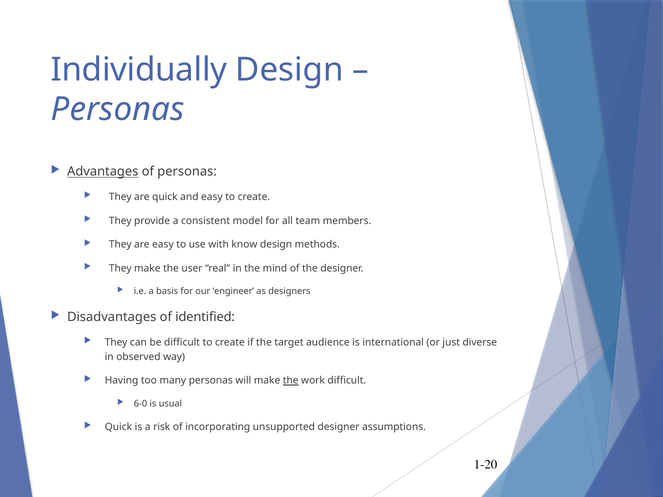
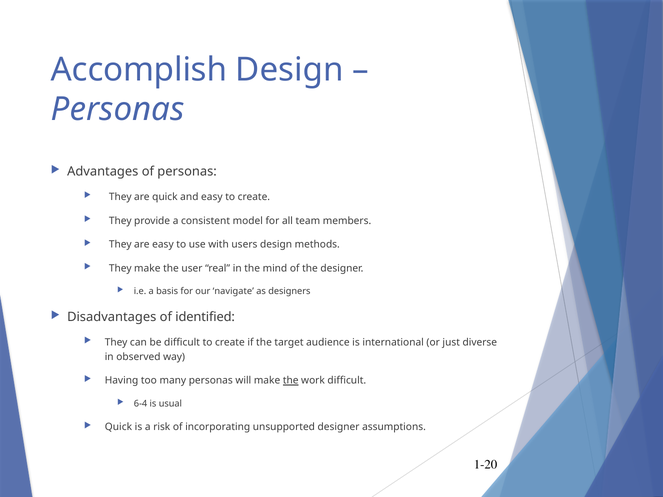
Individually: Individually -> Accomplish (139, 70)
Advantages underline: present -> none (103, 172)
know: know -> users (244, 245)
engineer: engineer -> navigate (233, 291)
6-0: 6-0 -> 6-4 (141, 404)
